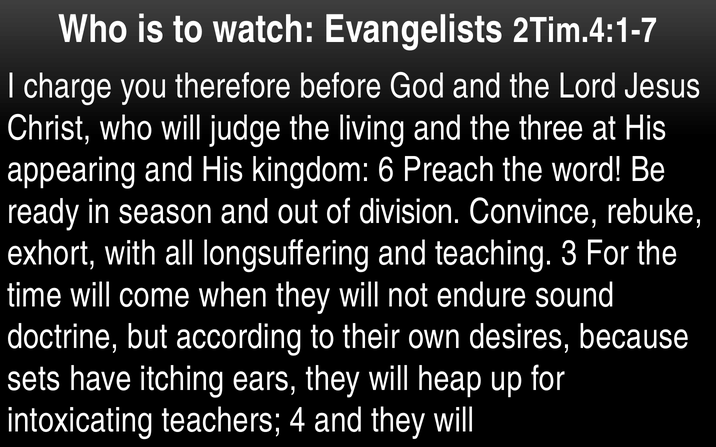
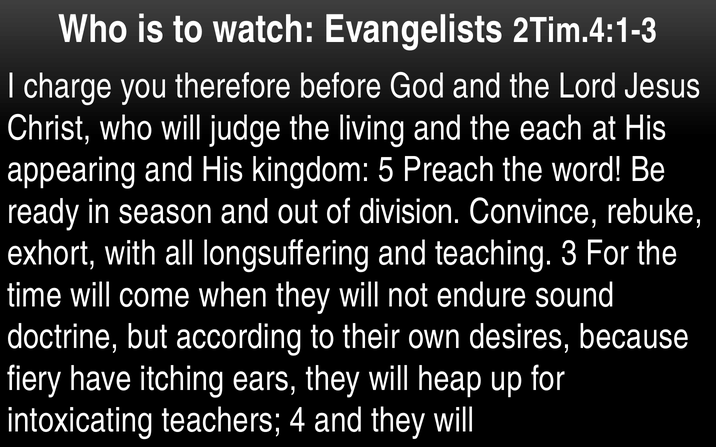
2Tim.4:1-7: 2Tim.4:1-7 -> 2Tim.4:1-3 (585, 31)
three: three -> each (551, 128)
6: 6 -> 5 (386, 170)
sets: sets -> fiery (34, 379)
